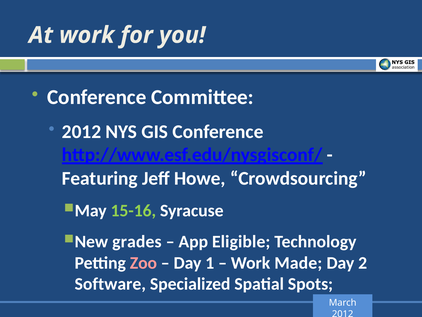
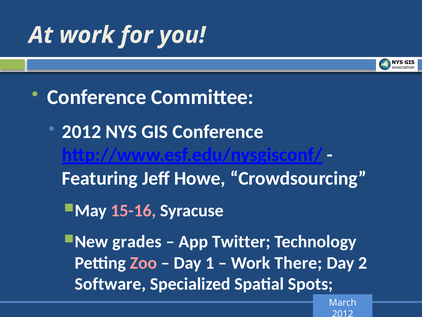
15-16 colour: light green -> pink (133, 210)
Eligible: Eligible -> Twitter (241, 241)
Made: Made -> There (298, 262)
